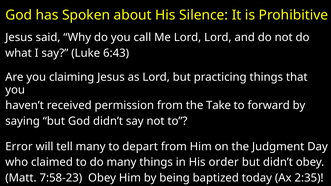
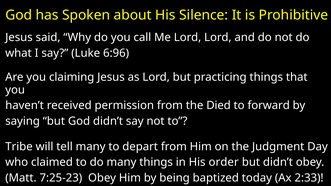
6:43: 6:43 -> 6:96 (116, 53)
Take: Take -> Died (219, 106)
Error: Error -> Tribe (19, 147)
7:58-23: 7:58-23 -> 7:25-23 (61, 178)
2:35: 2:35 -> 2:33 (309, 178)
